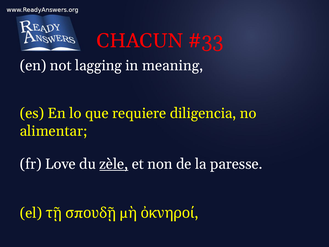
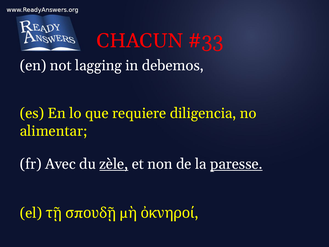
meaning: meaning -> debemos (173, 66)
Love: Love -> Avec (60, 164)
paresse underline: none -> present (236, 164)
